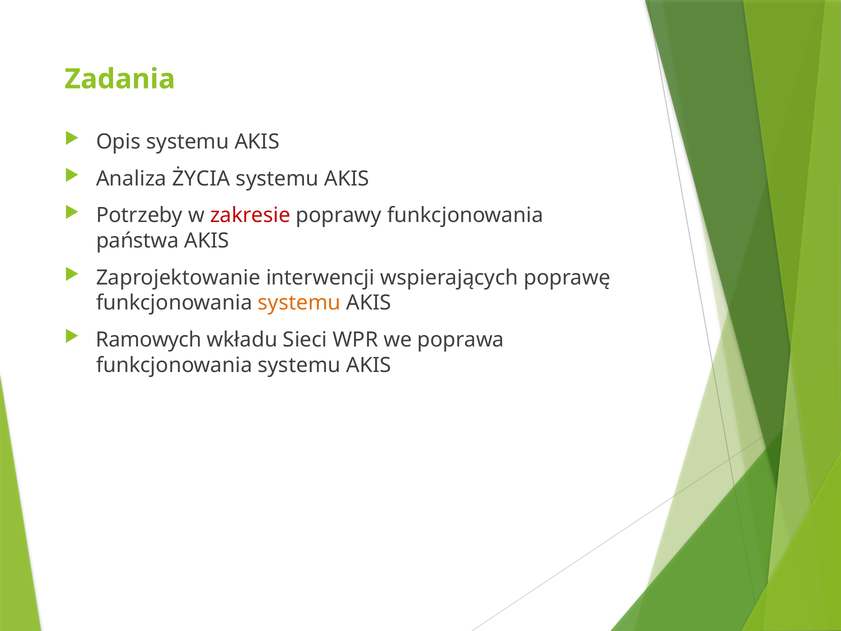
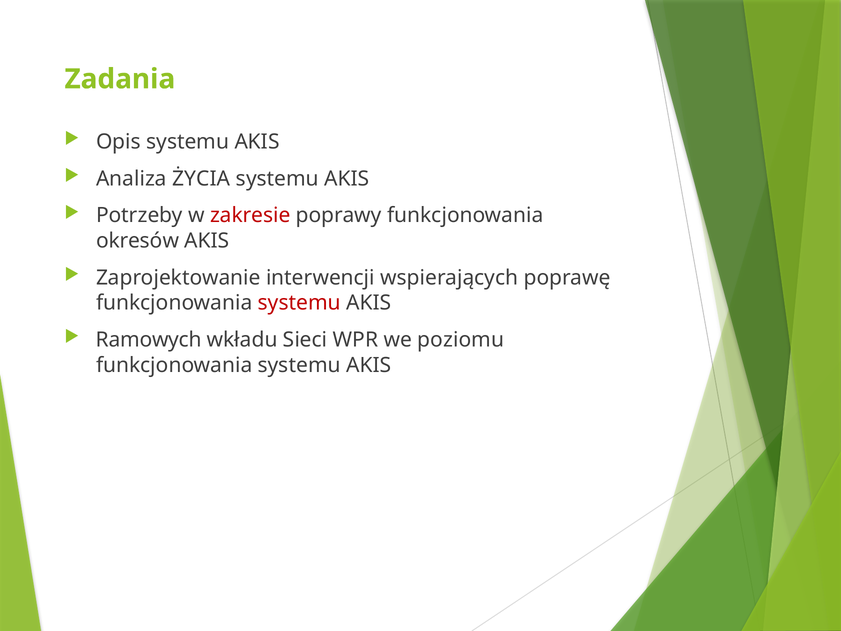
państwa: państwa -> okresów (138, 241)
systemu colour: orange -> red (299, 303)
poprawa: poprawa -> poziomu (461, 340)
